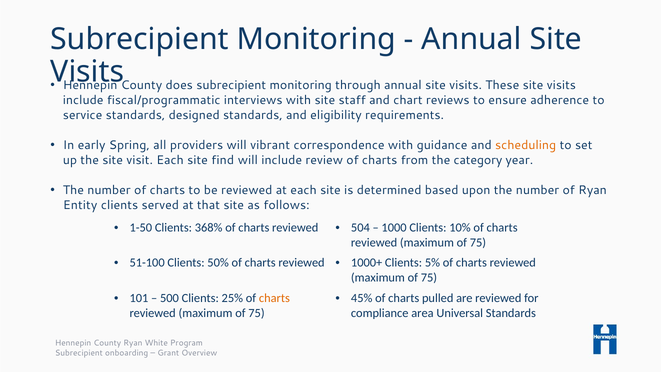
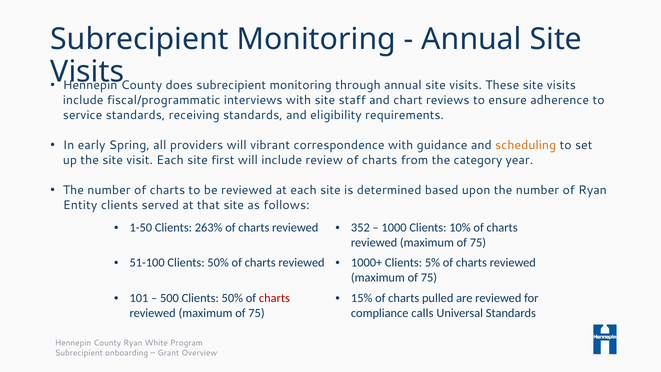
designed: designed -> receiving (194, 115)
find: find -> first (223, 160)
368%: 368% -> 263% (209, 227)
504: 504 -> 352 (360, 227)
500 Clients 25%: 25% -> 50% (232, 298)
charts colour: orange -> red (274, 298)
45%: 45% -> 15% (362, 298)
area: area -> calls (422, 313)
